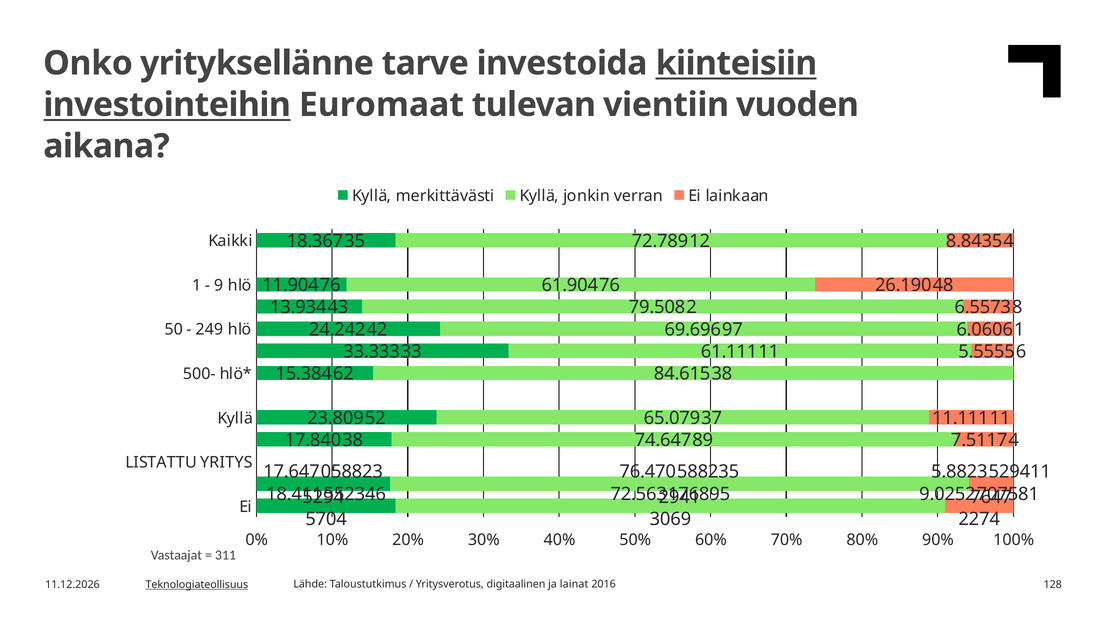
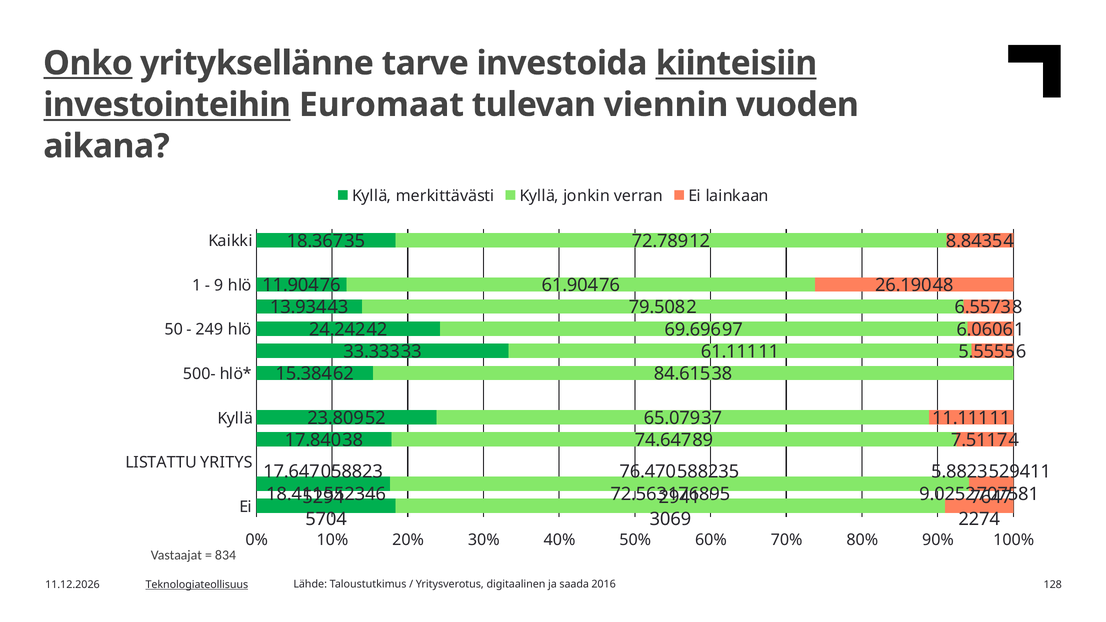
Onko underline: none -> present (88, 63)
vientiin: vientiin -> viennin (666, 105)
311: 311 -> 834 (226, 556)
lainat: lainat -> saada (574, 585)
